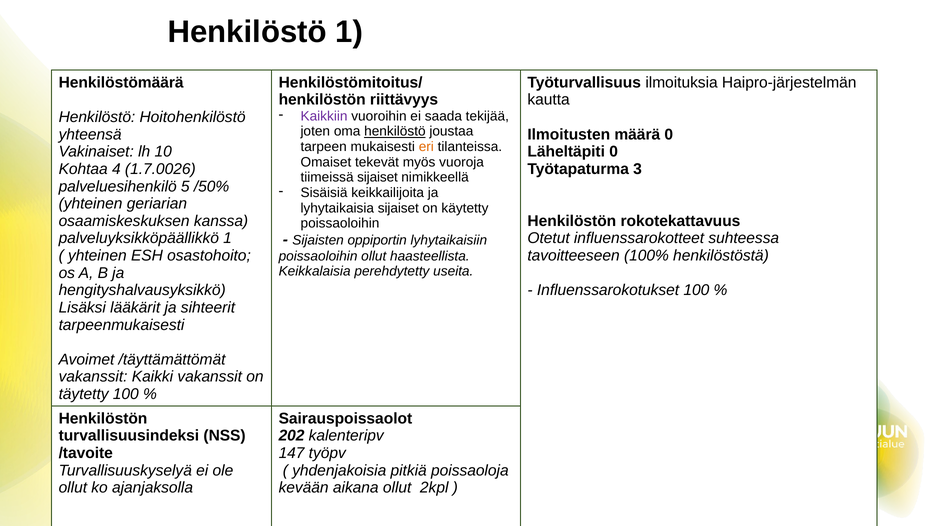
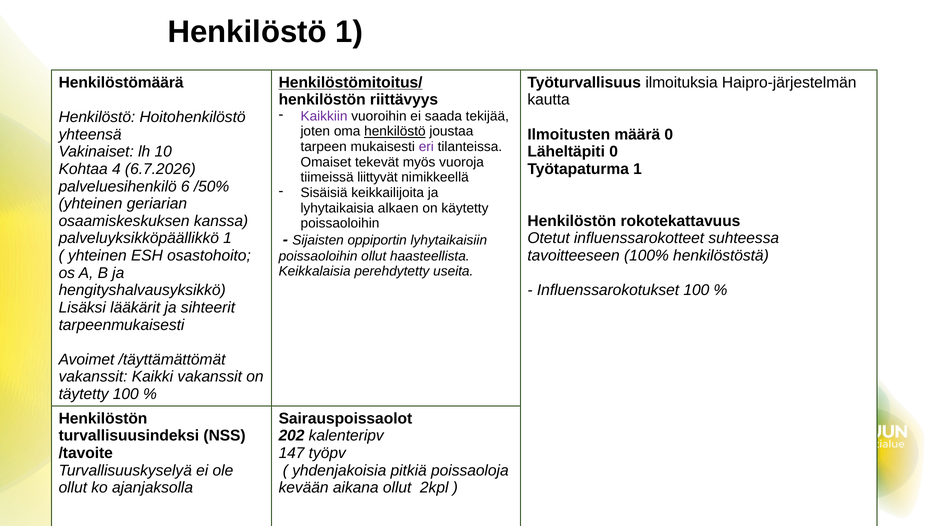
Henkilöstömitoitus/ underline: none -> present (351, 82)
eri colour: orange -> purple (426, 147)
1.7.0026: 1.7.0026 -> 6.7.2026 (160, 169)
Työtapaturma 3: 3 -> 1 (638, 169)
tiimeissä sijaiset: sijaiset -> liittyvät (378, 177)
5: 5 -> 6 (185, 186)
lyhytaikaisia sijaiset: sijaiset -> alkaen (398, 208)
